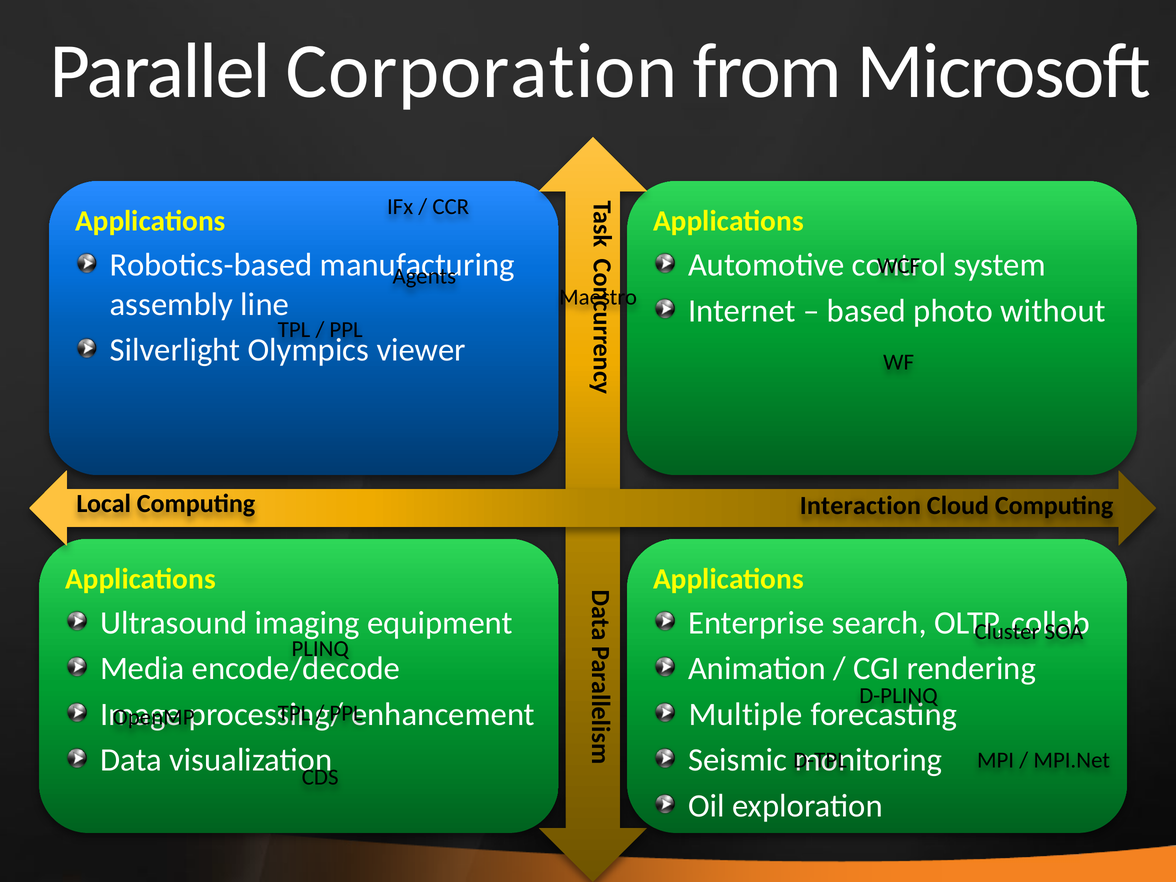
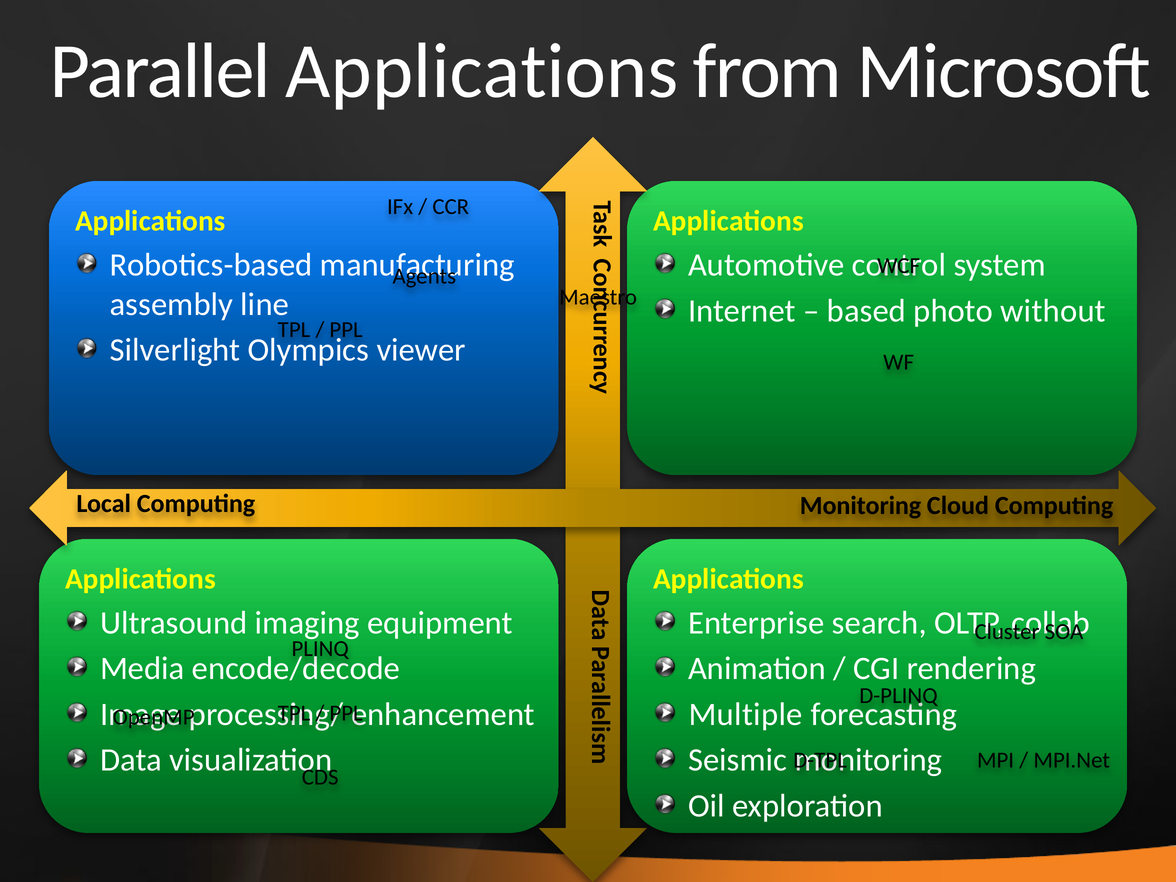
Parallel Corporation: Corporation -> Applications (482, 71)
Interaction: Interaction -> Monitoring (861, 506)
